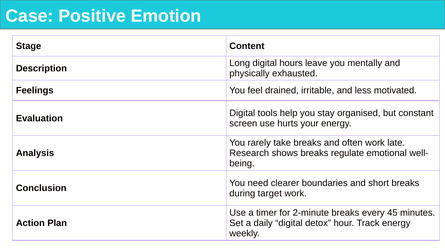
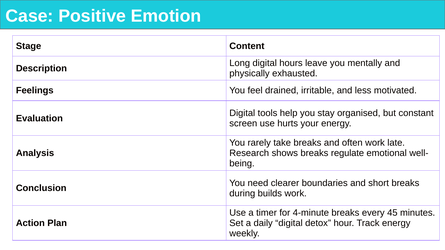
target: target -> builds (270, 194)
2-minute: 2-minute -> 4-minute (311, 213)
